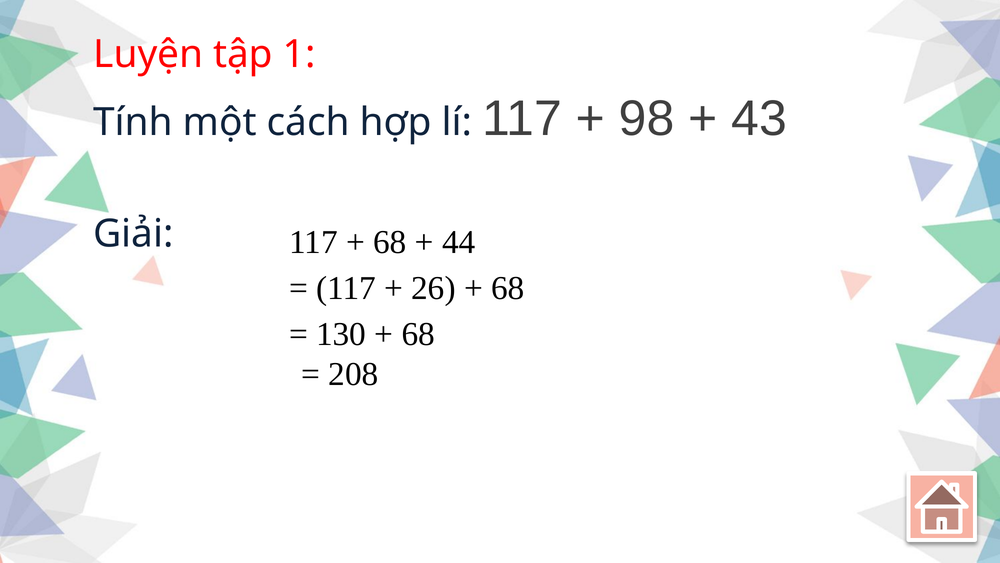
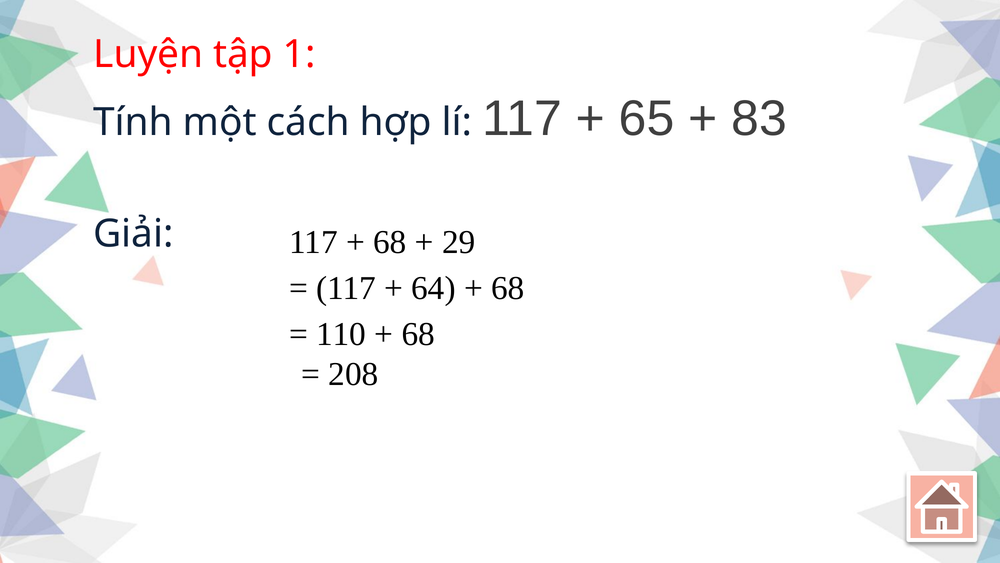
98: 98 -> 65 (647, 119)
43: 43 -> 83 (759, 119)
44: 44 -> 29 (459, 242)
26: 26 -> 64 (434, 288)
130: 130 -> 110 (341, 334)
